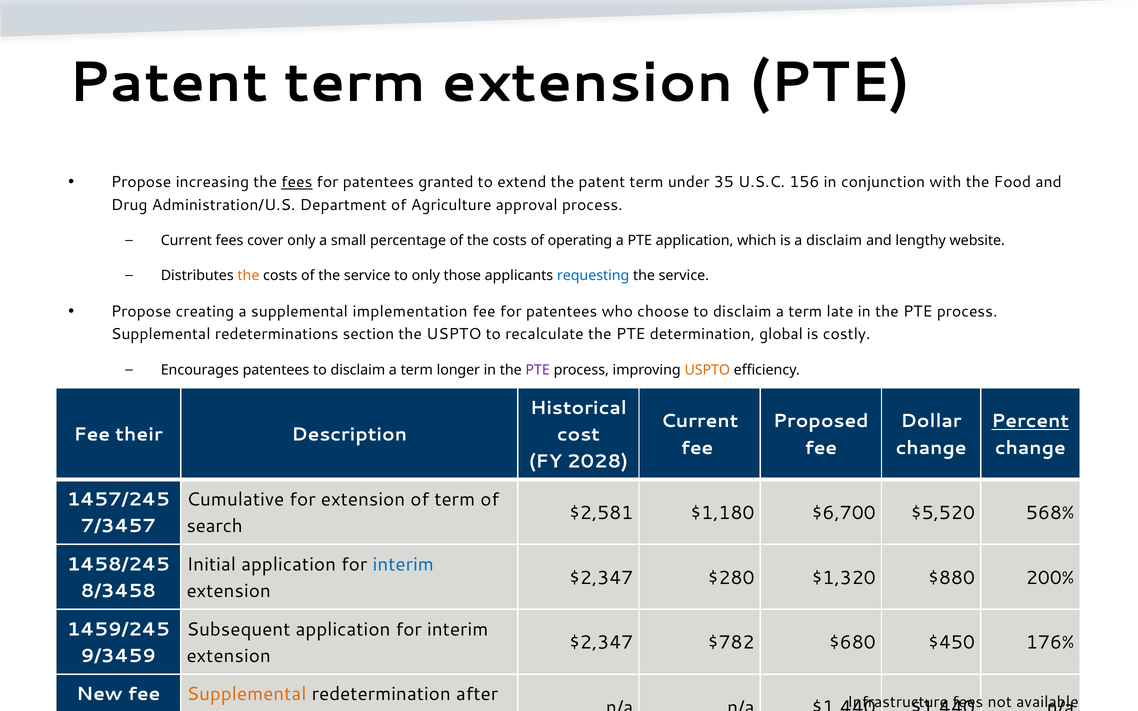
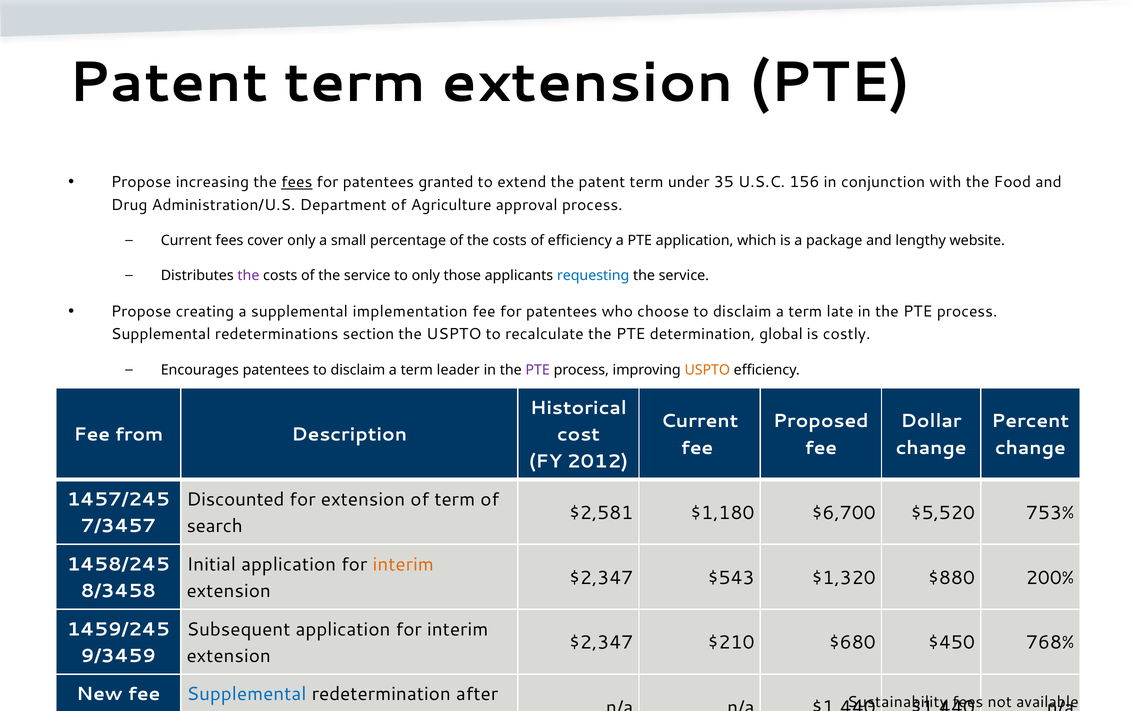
of operating: operating -> efficiency (580, 241)
a disclaim: disclaim -> package (834, 241)
the colour: orange -> purple (248, 275)
longer: longer -> leader (458, 370)
Percent underline: present -> none (1030, 421)
their: their -> from (139, 435)
2028: 2028 -> 2012 (598, 461)
Cumulative: Cumulative -> Discounted (235, 500)
568%: 568% -> 753% (1050, 513)
interim colour: blue -> orange (403, 565)
$280: $280 -> $543 (731, 578)
$782: $782 -> $210 (731, 643)
176%: 176% -> 768% (1050, 643)
Supplemental colour: orange -> blue (247, 694)
Infrastructure: Infrastructure -> Sustainability (898, 702)
